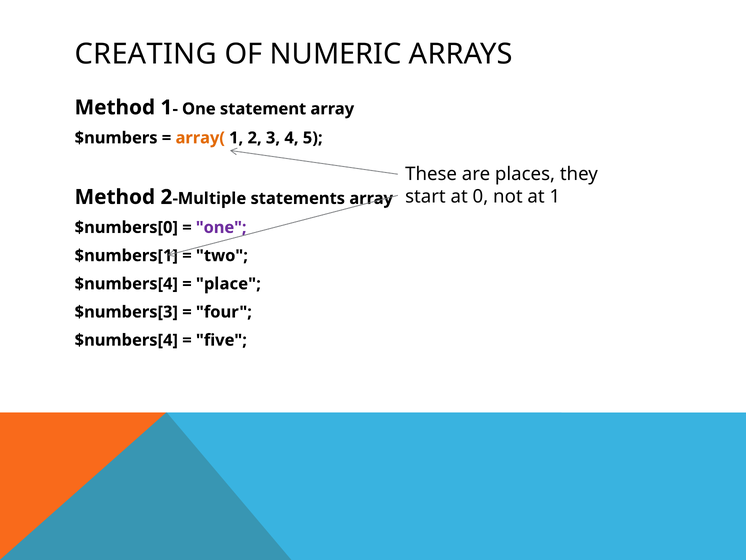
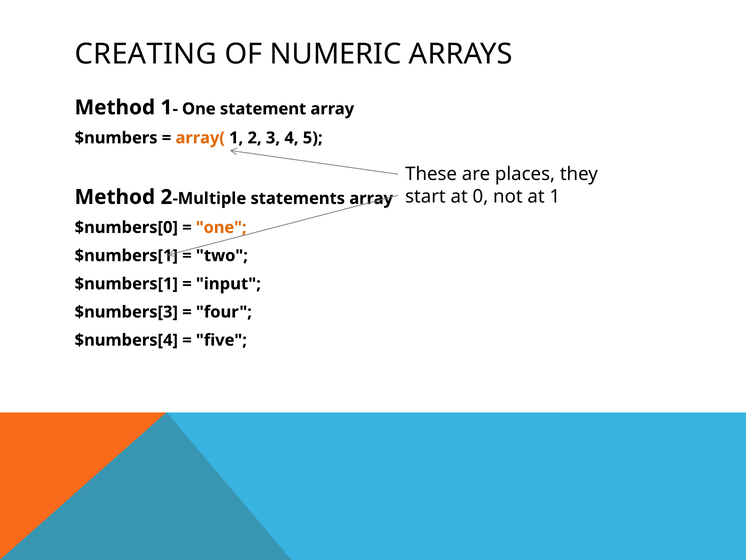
one colour: purple -> orange (221, 227)
$numbers[4: $numbers[4 -> $numbers[1 (126, 284)
place: place -> input (228, 284)
